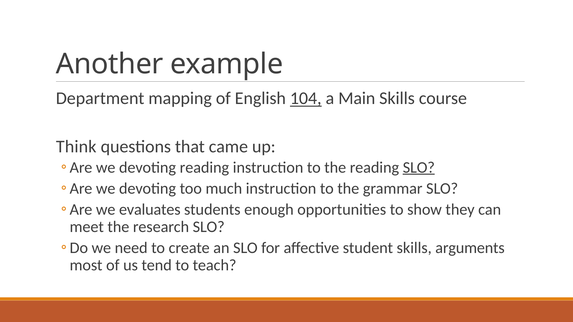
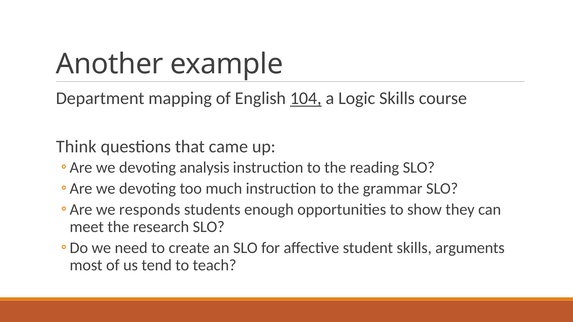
Main: Main -> Logic (357, 98)
devoting reading: reading -> analysis (204, 168)
SLO underline: present -> none (419, 168)
evaluates: evaluates -> responds (150, 210)
